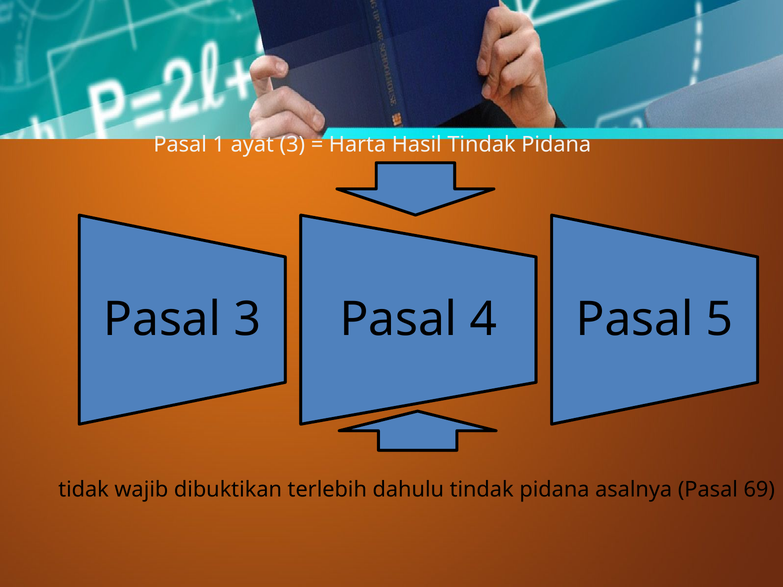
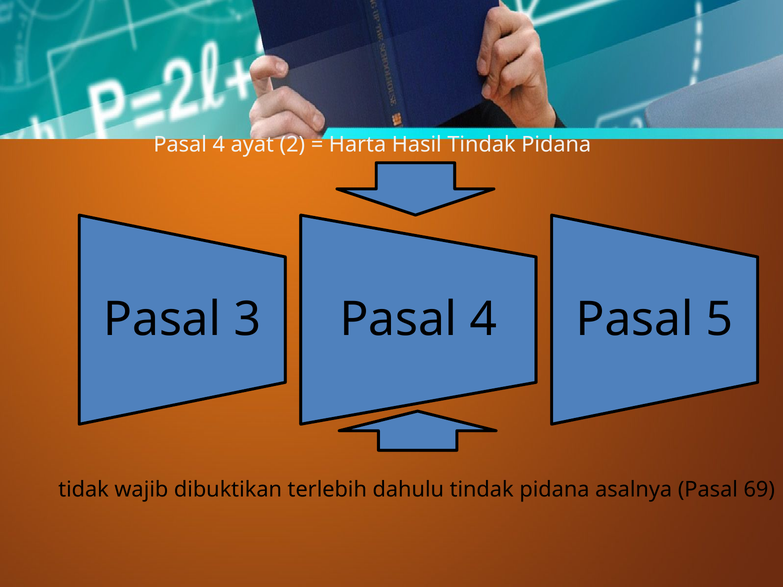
1: 1 -> 4 (219, 145)
ayat 3: 3 -> 2 (292, 145)
